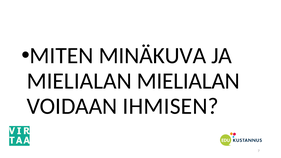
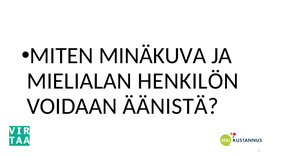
MIELIALAN MIELIALAN: MIELIALAN -> HENKILÖN (188, 81)
IHMISEN: IHMISEN -> ÄÄNISTÄ (171, 106)
